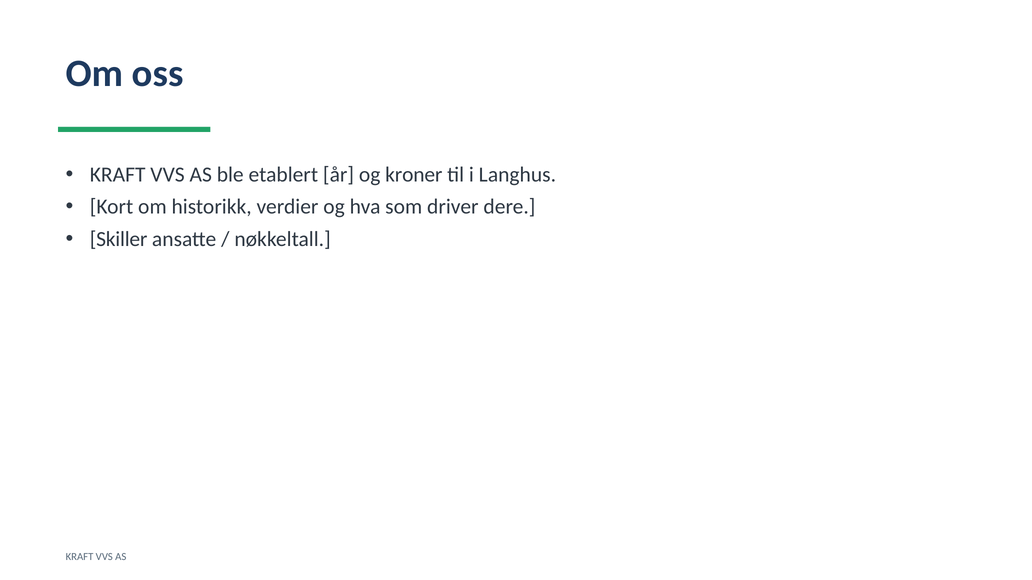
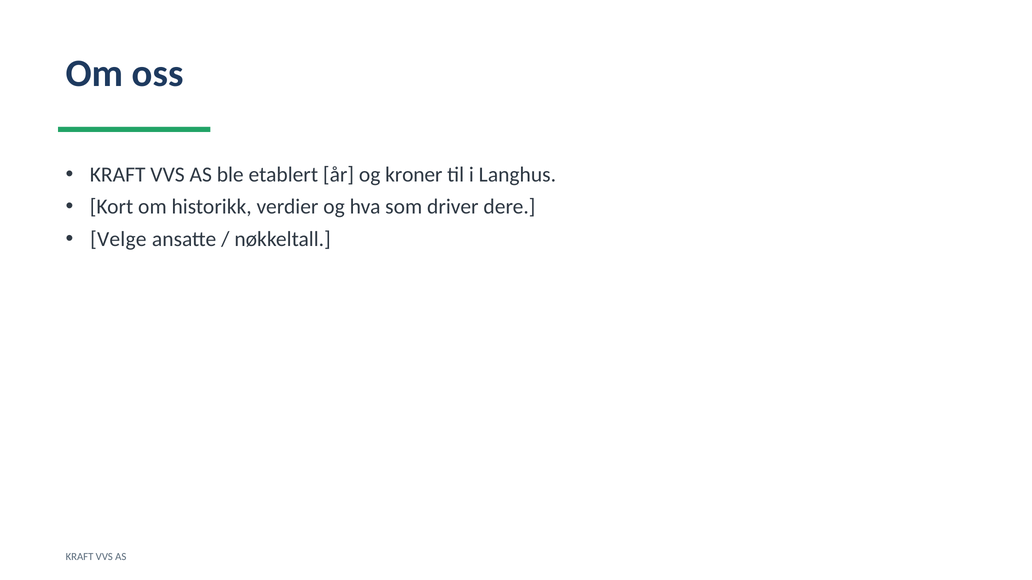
Skiller: Skiller -> Velge (118, 239)
